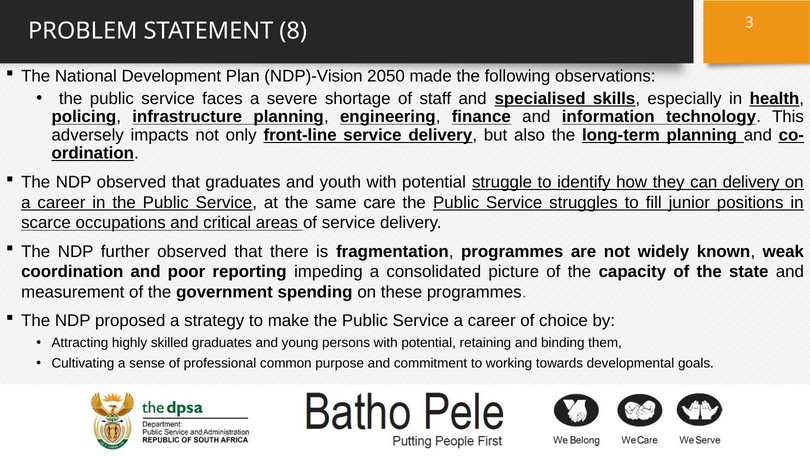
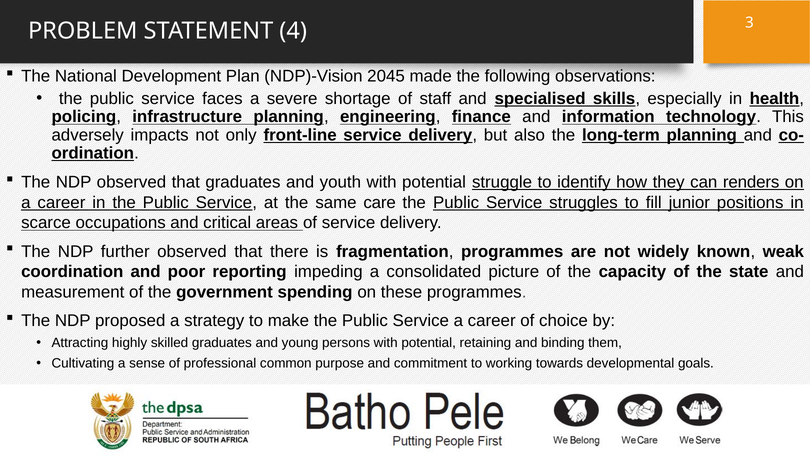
8: 8 -> 4 (293, 31)
2050: 2050 -> 2045 (386, 76)
can delivery: delivery -> renders (751, 182)
